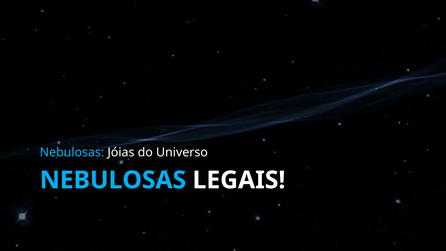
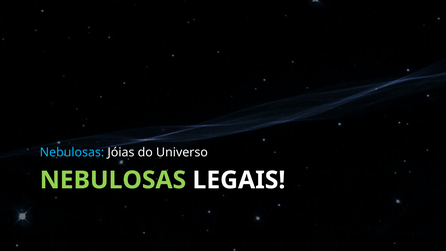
NEBULOSAS colour: light blue -> light green (113, 180)
